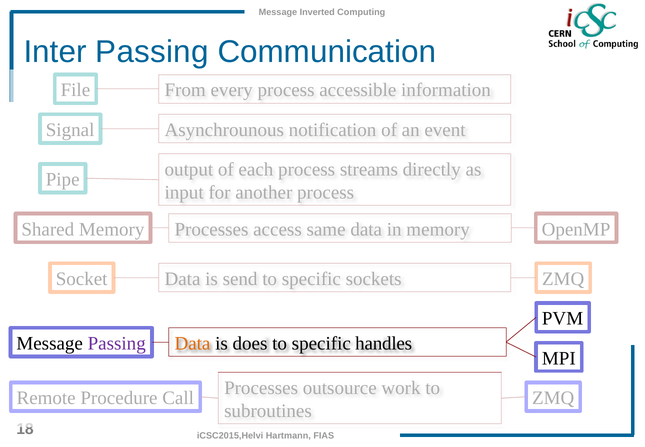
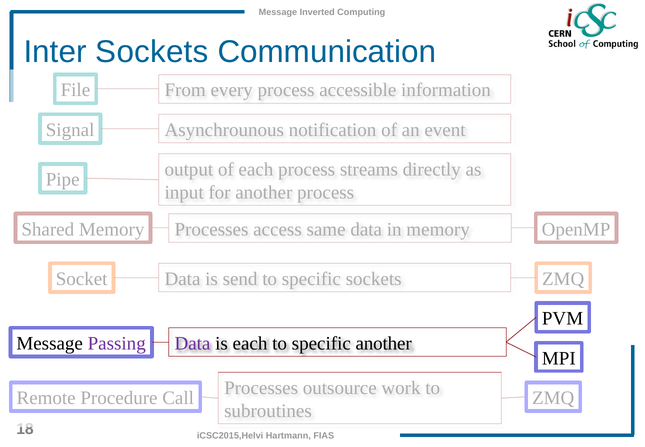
Inter Passing: Passing -> Sockets (152, 52)
Data colour: orange -> purple (192, 343)
is does: does -> each (250, 343)
specific handles: handles -> another (384, 343)
